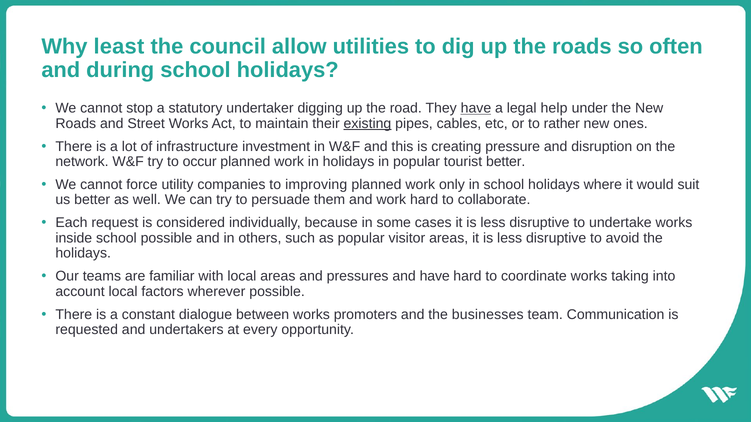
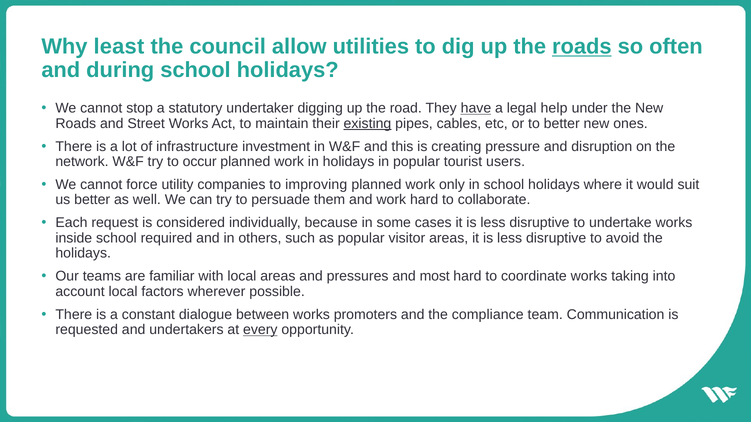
roads underline: none -> present (582, 47)
to rather: rather -> better (562, 124)
tourist better: better -> users (506, 162)
school possible: possible -> required (166, 238)
and have: have -> most (435, 277)
businesses: businesses -> compliance (488, 315)
every underline: none -> present (260, 330)
